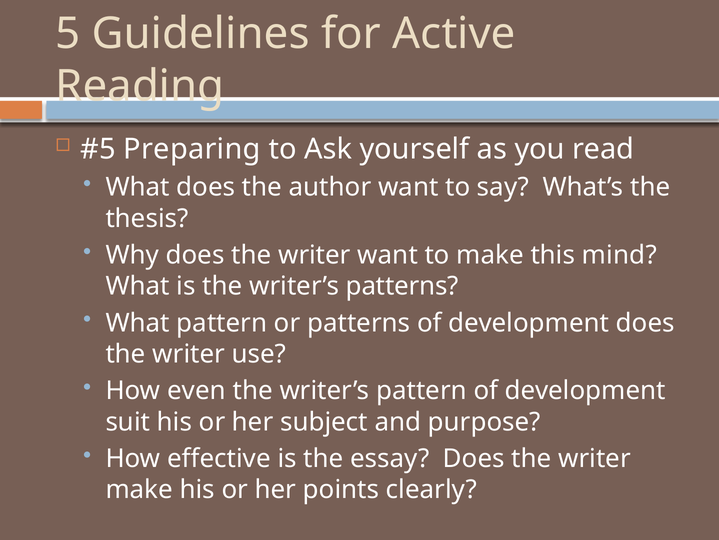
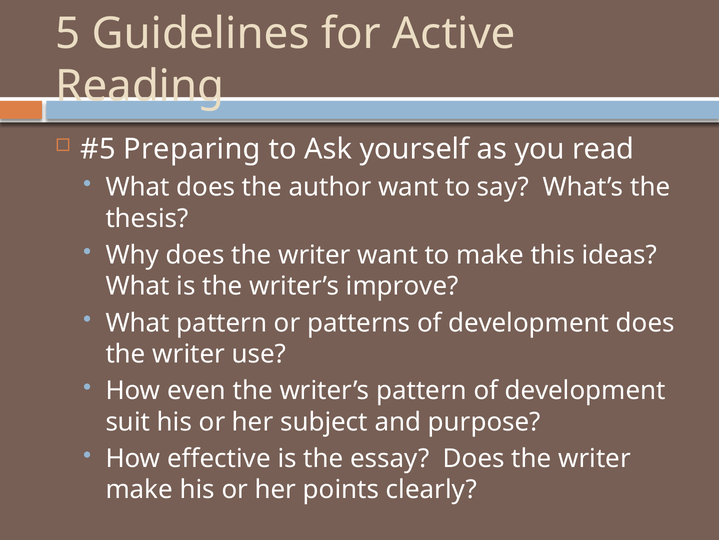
mind: mind -> ideas (619, 255)
writer’s patterns: patterns -> improve (402, 286)
